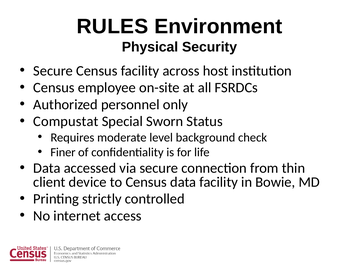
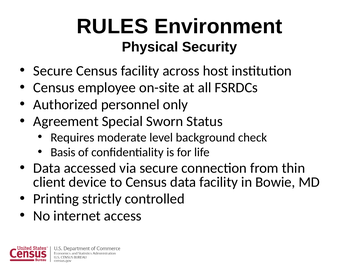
Compustat: Compustat -> Agreement (66, 122)
Finer: Finer -> Basis (63, 153)
